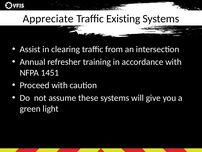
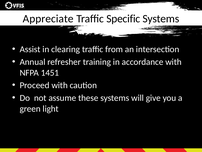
Existing: Existing -> Specific (123, 19)
